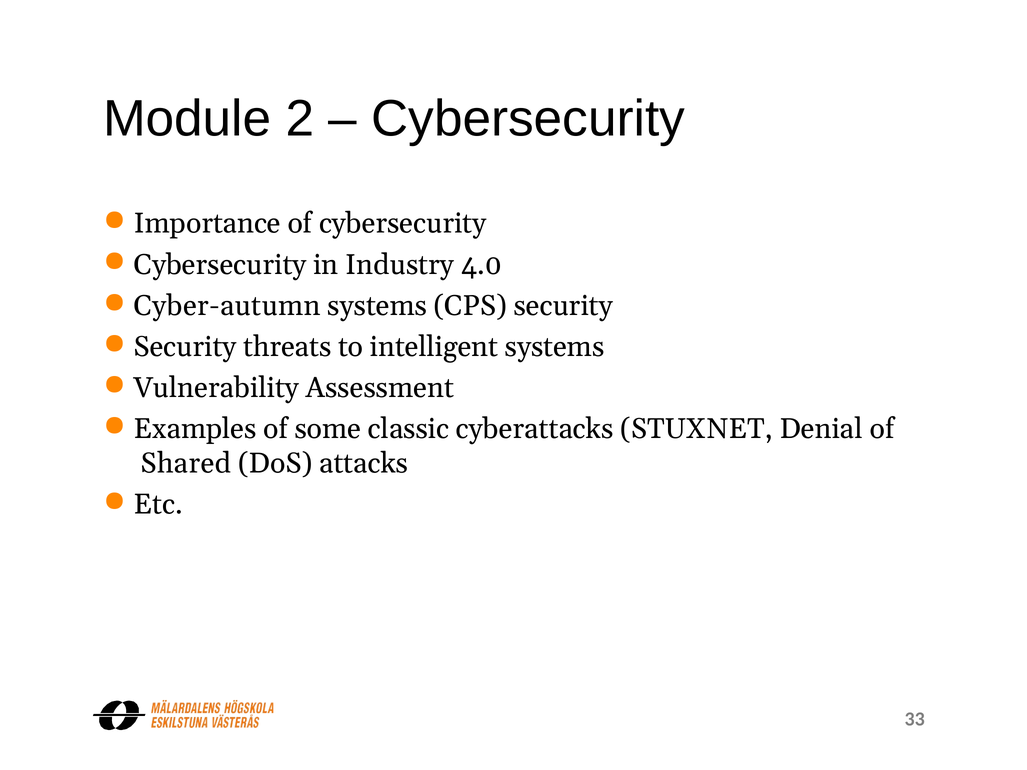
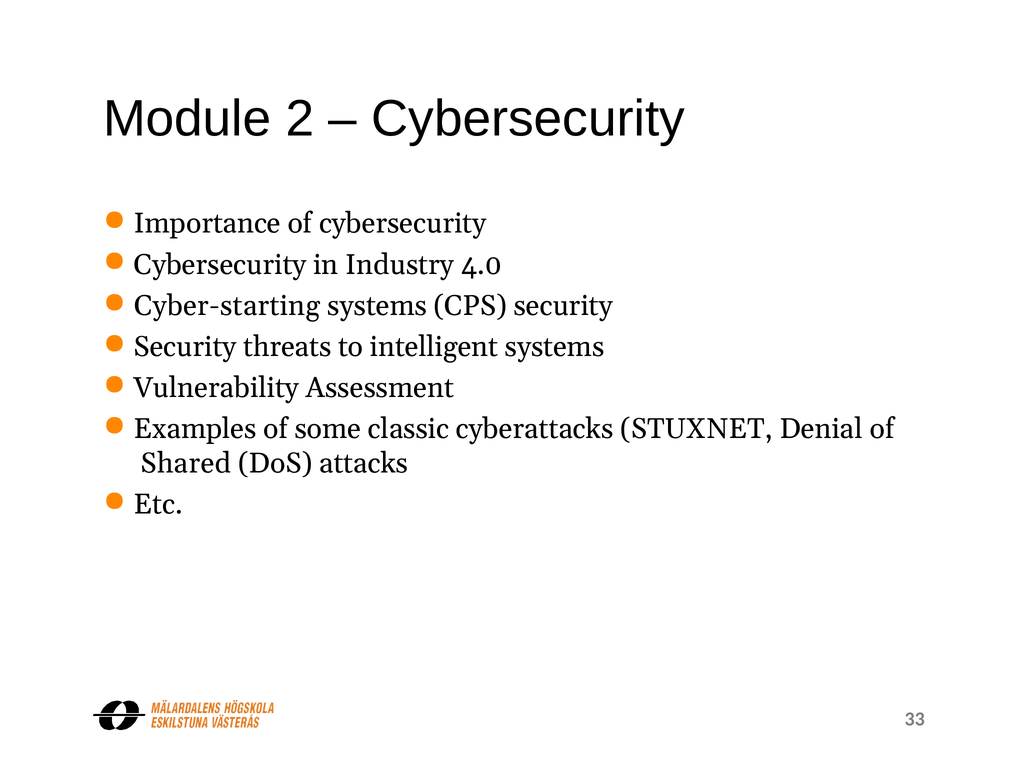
Cyber-autumn: Cyber-autumn -> Cyber-starting (227, 306)
